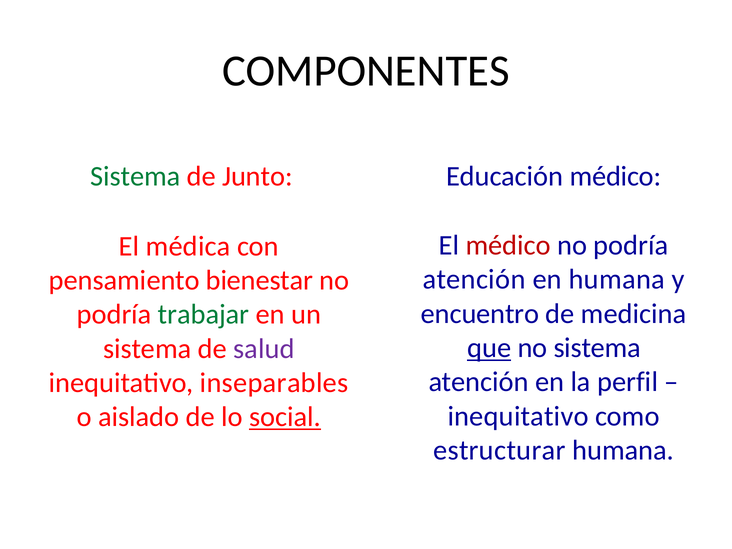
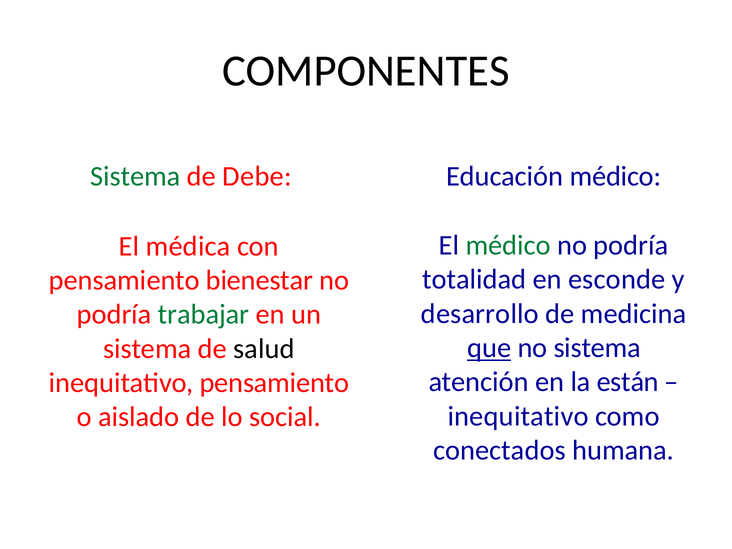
Junto: Junto -> Debe (257, 176)
médico colour: red -> green (508, 245)
atención: atención -> totalidad (474, 280)
en humana: humana -> esconde (617, 280)
encuentro: encuentro -> desarrollo (480, 314)
salud colour: purple -> black (264, 349)
perfil: perfil -> están (628, 382)
inequitativo inseparables: inseparables -> pensamiento (274, 383)
social underline: present -> none (285, 417)
estructurar: estructurar -> conectados (499, 450)
